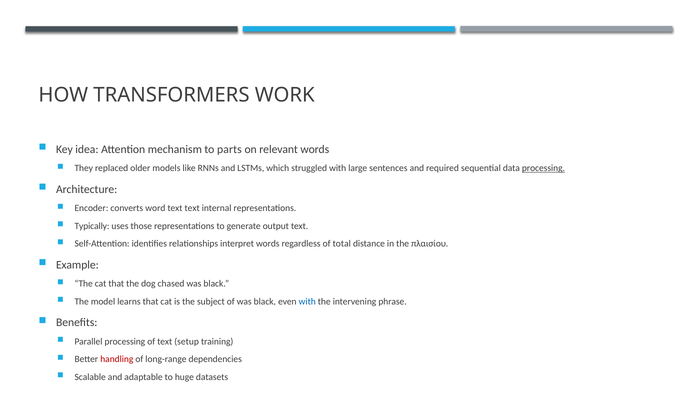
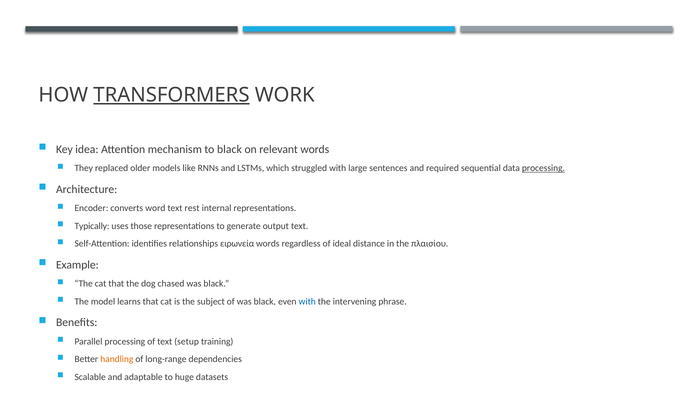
TRANSFORMERS underline: none -> present (171, 95)
to parts: parts -> black (229, 149)
text text: text -> rest (192, 208)
interpret: interpret -> ειρωνεία (237, 243)
total: total -> ideal (342, 243)
handling colour: red -> orange (117, 359)
